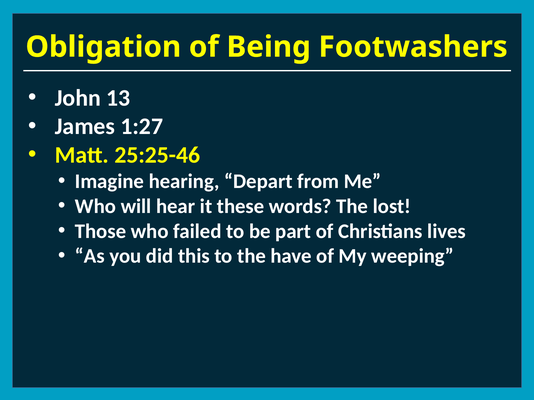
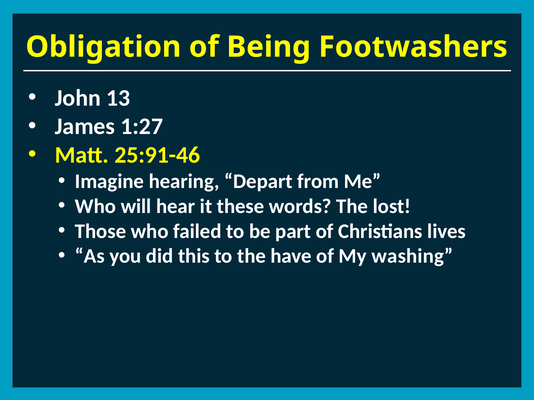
25:25-46: 25:25-46 -> 25:91-46 (157, 155)
weeping: weeping -> washing (412, 256)
